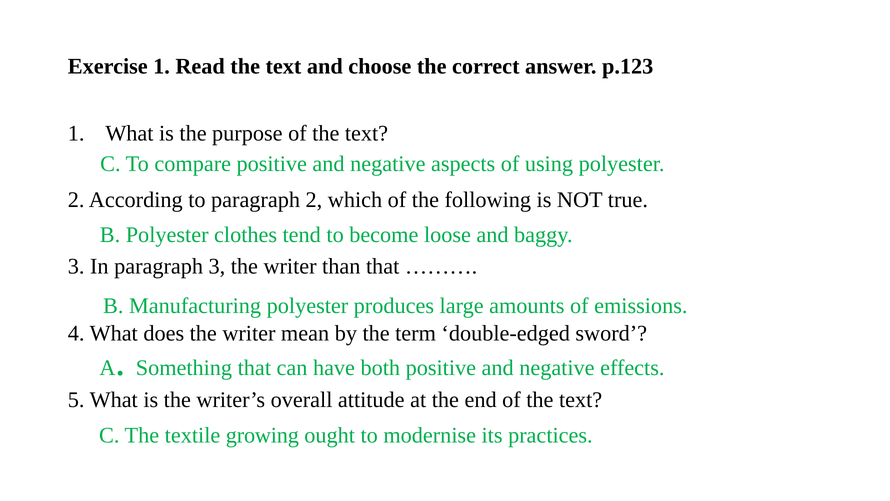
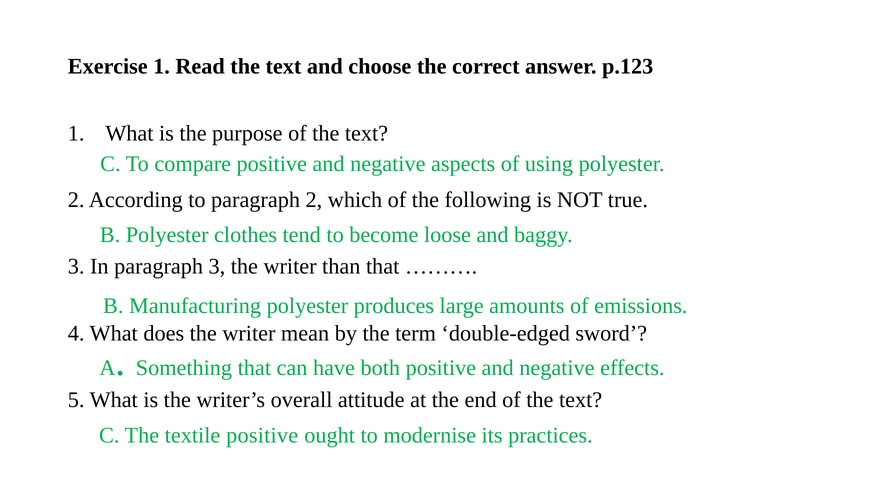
textile growing: growing -> positive (262, 435)
